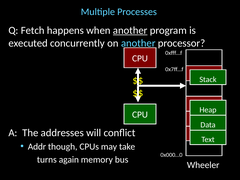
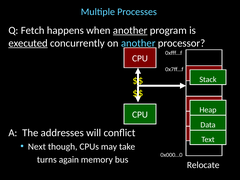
executed underline: none -> present (28, 43)
Addr: Addr -> Next (37, 147)
Wheeler: Wheeler -> Relocate (203, 165)
